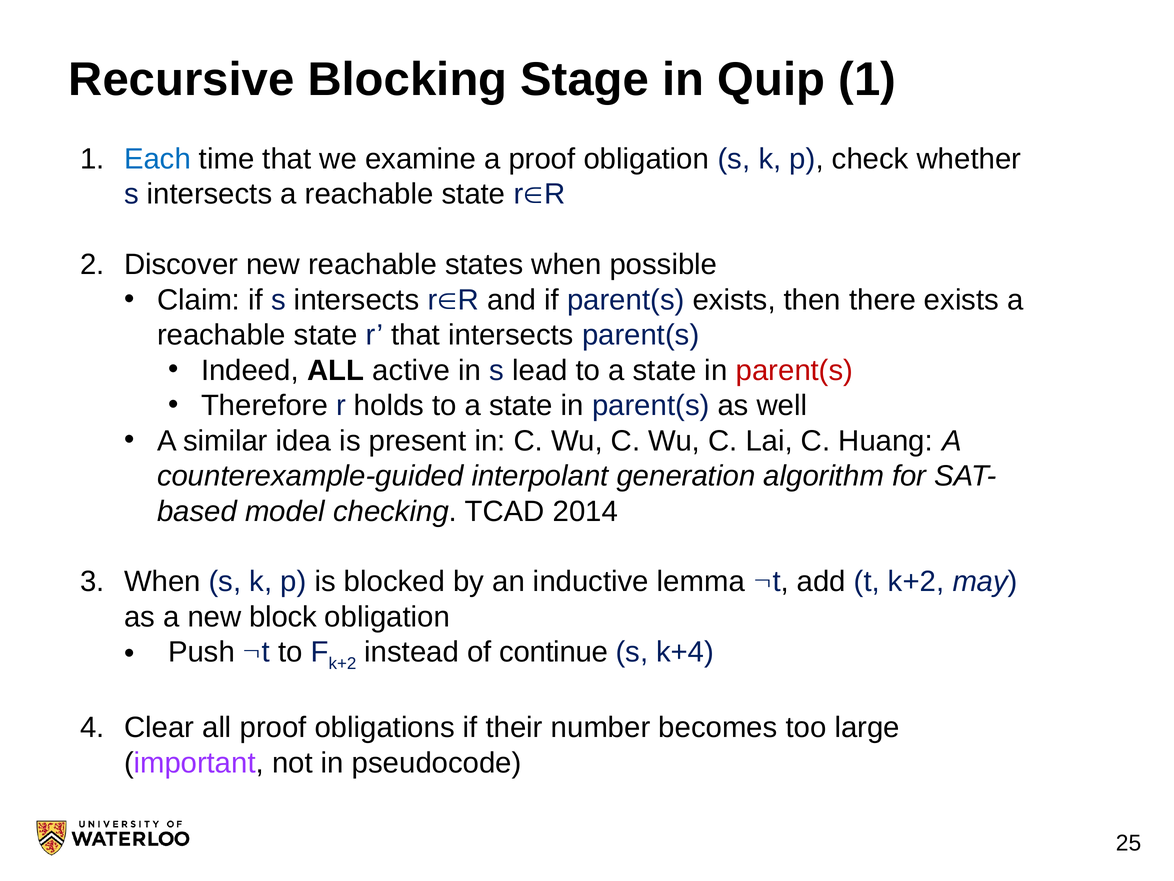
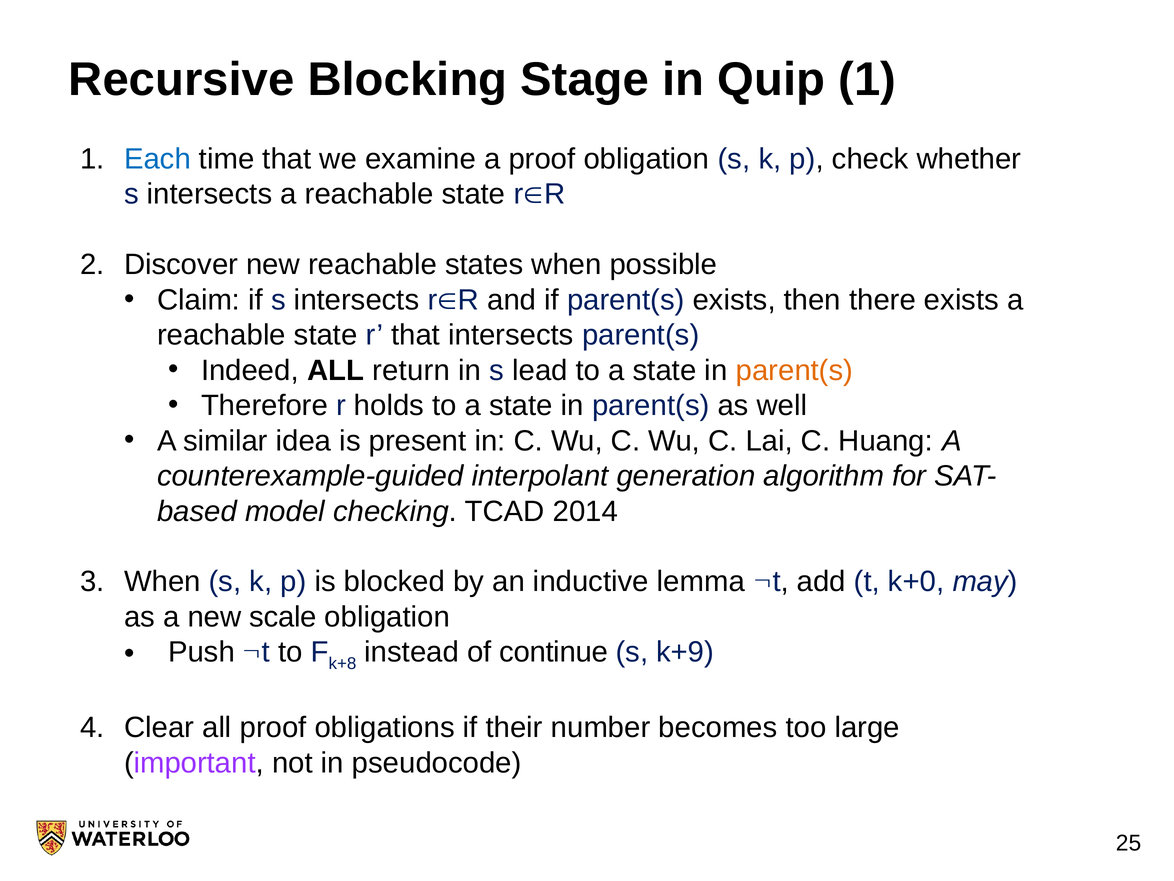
active: active -> return (411, 370)
parent(s colour: red -> orange (794, 370)
t k+2: k+2 -> k+0 (916, 581)
block: block -> scale (283, 617)
k+2: k+2 -> k+8 (342, 663)
k+4: k+4 -> k+9 (685, 652)
